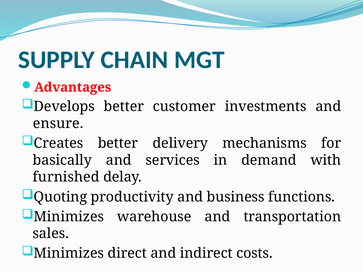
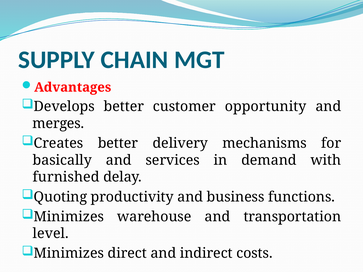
investments: investments -> opportunity (266, 107)
ensure: ensure -> merges (58, 124)
sales: sales -> level (51, 234)
